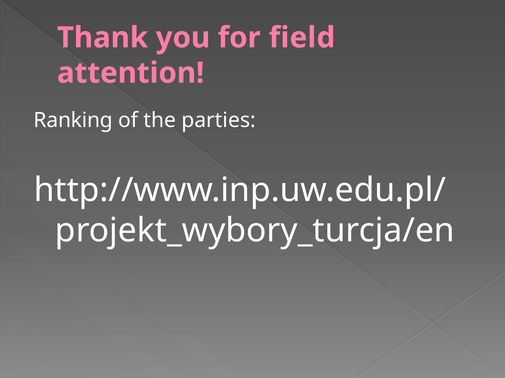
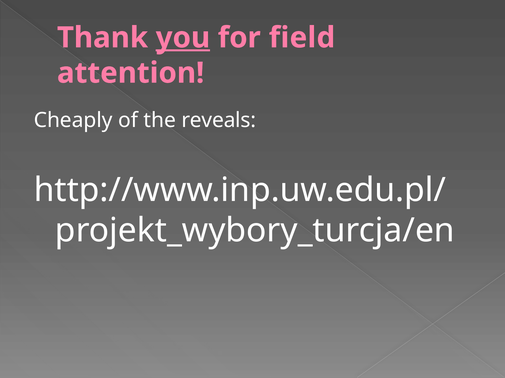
you underline: none -> present (183, 38)
Ranking: Ranking -> Cheaply (73, 121)
parties: parties -> reveals (219, 121)
